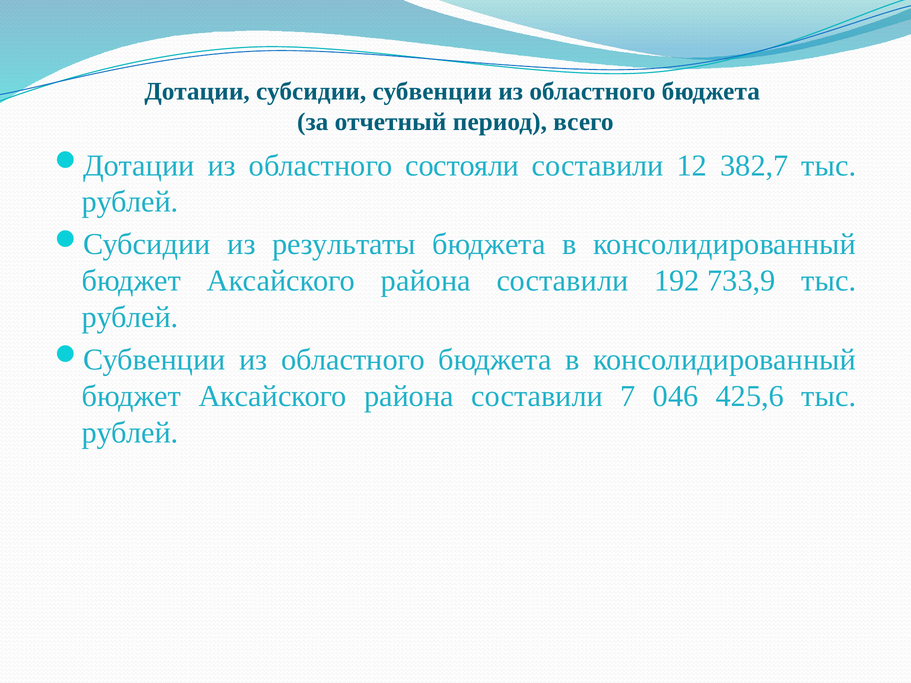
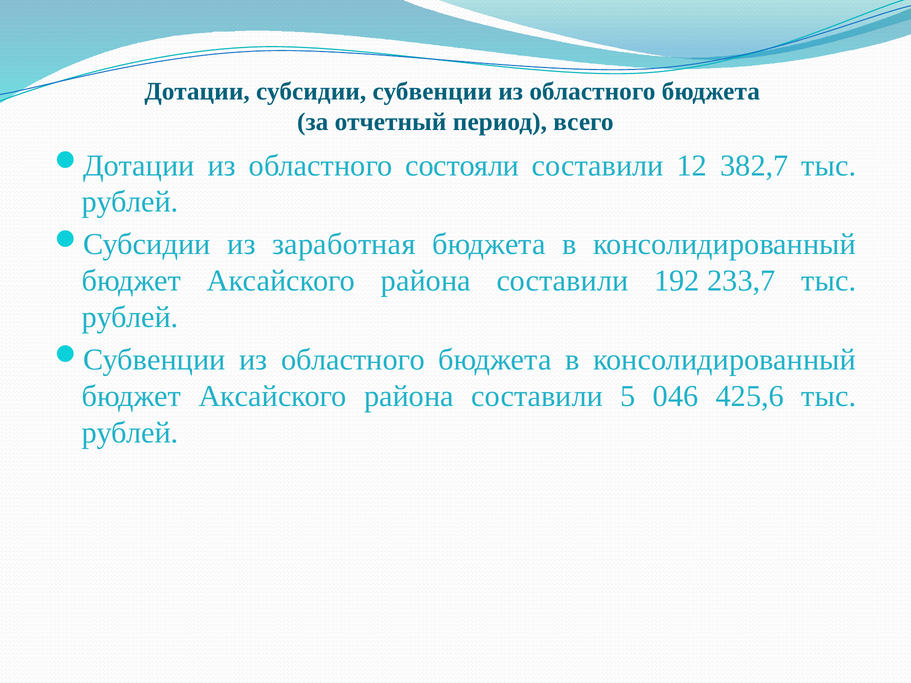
результаты: результаты -> заработная (344, 245)
733,9: 733,9 -> 233,7 (741, 281)
7: 7 -> 5 (628, 396)
